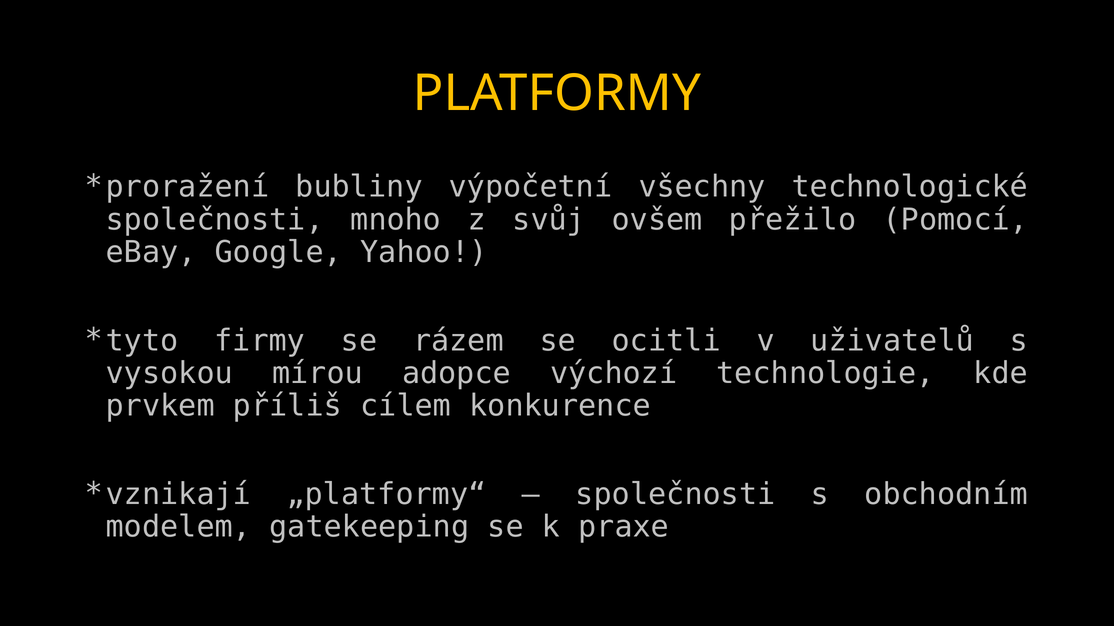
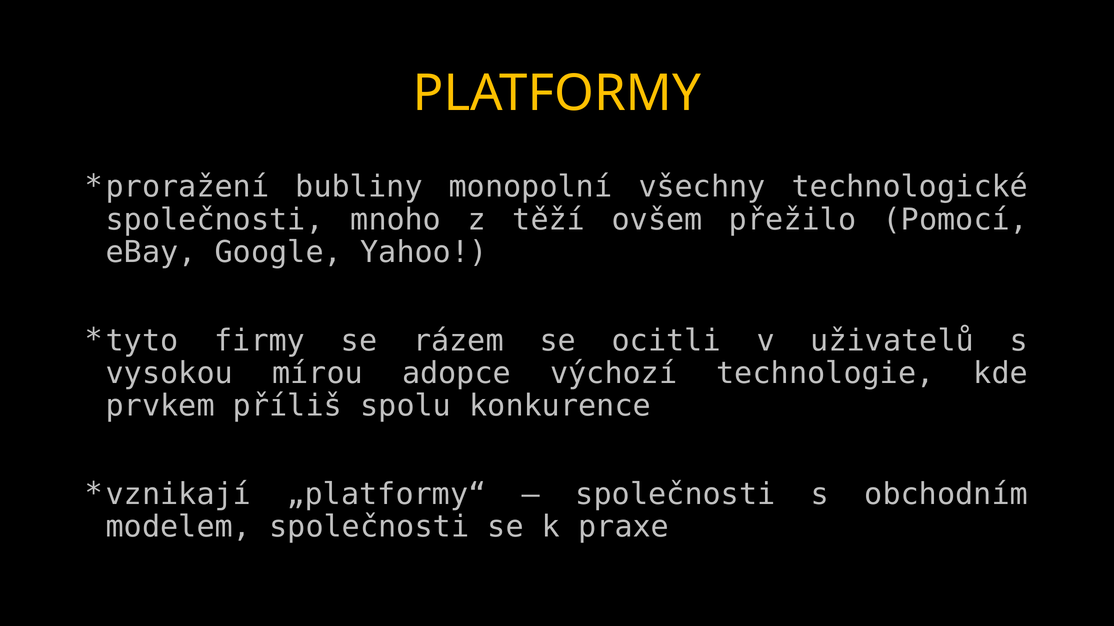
výpočetní: výpočetní -> monopolní (531, 187)
svůj: svůj -> těží (549, 220)
cílem: cílem -> spolu (406, 406)
modelem gatekeeping: gatekeeping -> společnosti (369, 527)
